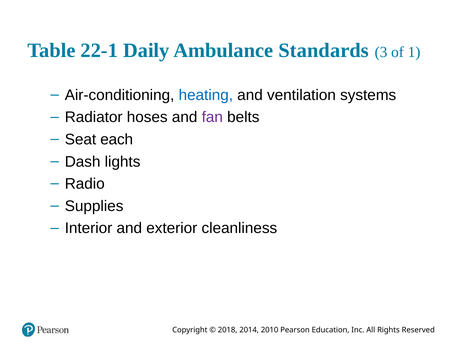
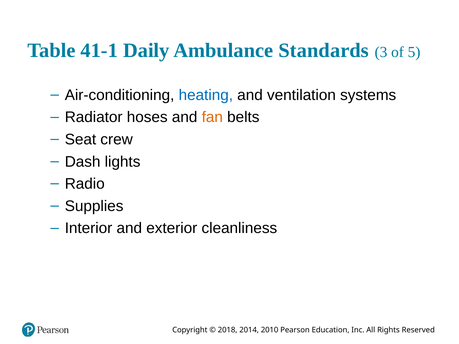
22-1: 22-1 -> 41-1 (99, 50)
1: 1 -> 5 (414, 52)
fan colour: purple -> orange (212, 117)
each: each -> crew (117, 140)
